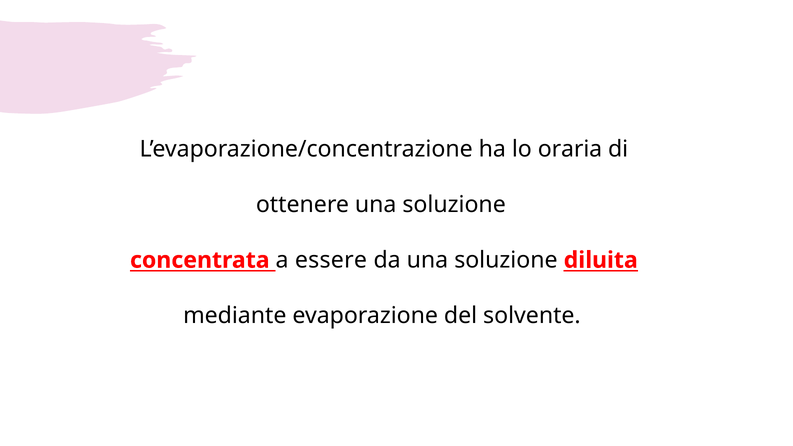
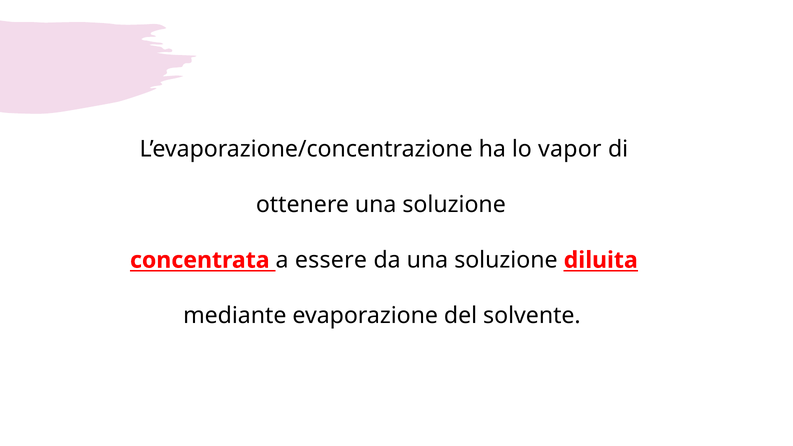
oraria: oraria -> vapor (570, 149)
